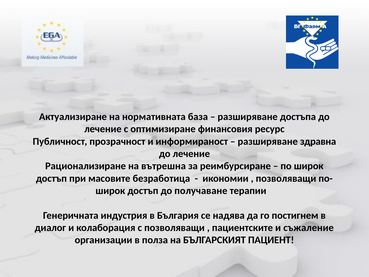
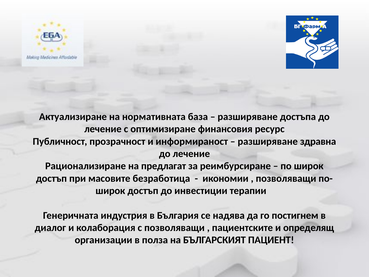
вътрешна: вътрешна -> предлагат (164, 166)
получаване: получаване -> инвестиции (201, 191)
съжаление: съжаление -> определящ (309, 228)
